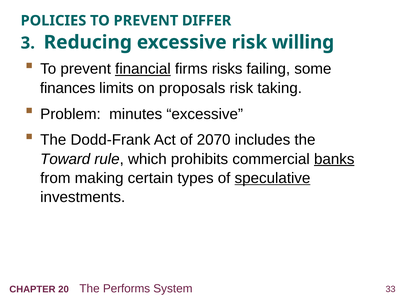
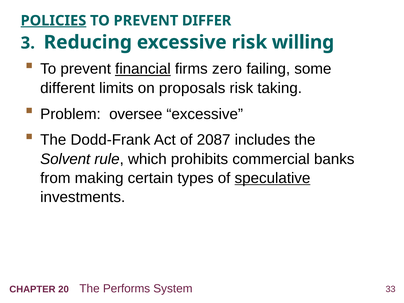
POLICIES underline: none -> present (53, 21)
risks: risks -> zero (227, 69)
finances: finances -> different (68, 88)
minutes: minutes -> oversee (136, 114)
2070: 2070 -> 2087 (214, 140)
Toward: Toward -> Solvent (65, 159)
banks underline: present -> none (334, 159)
